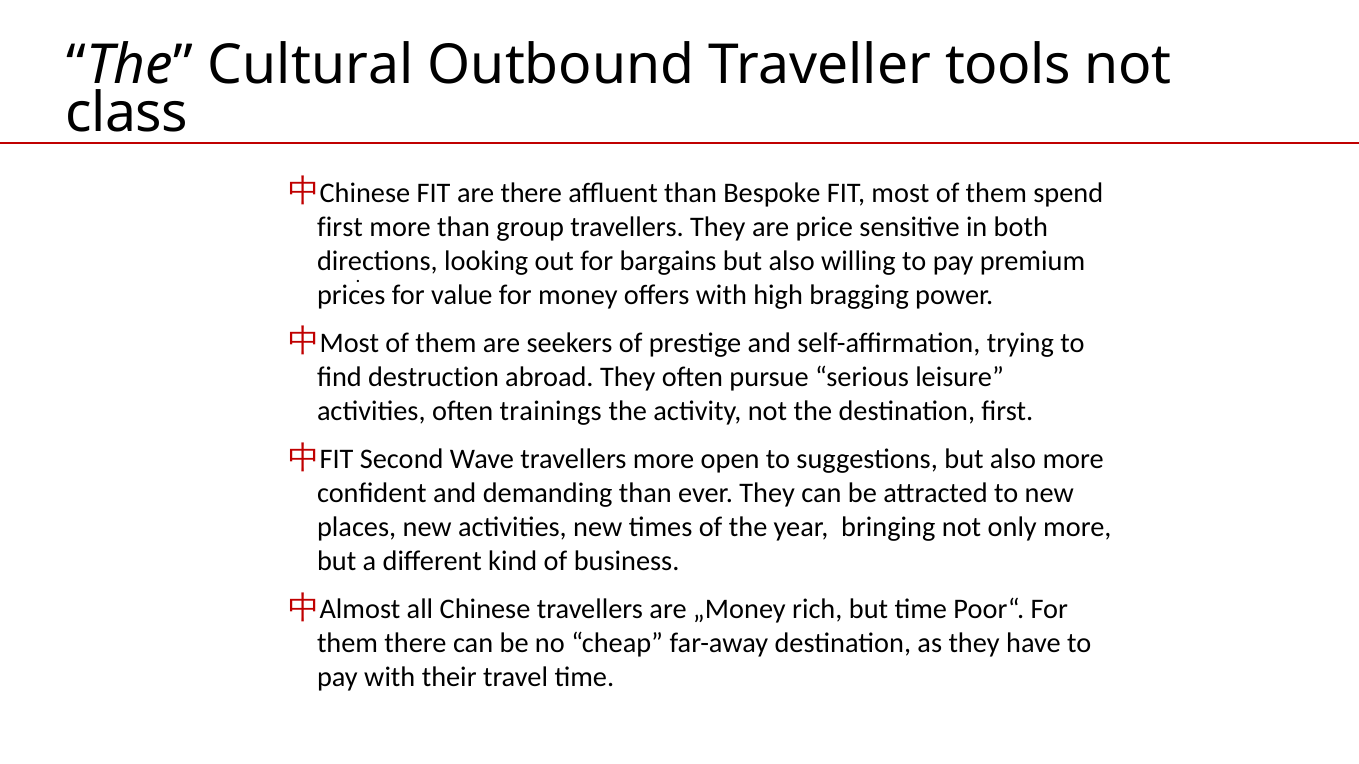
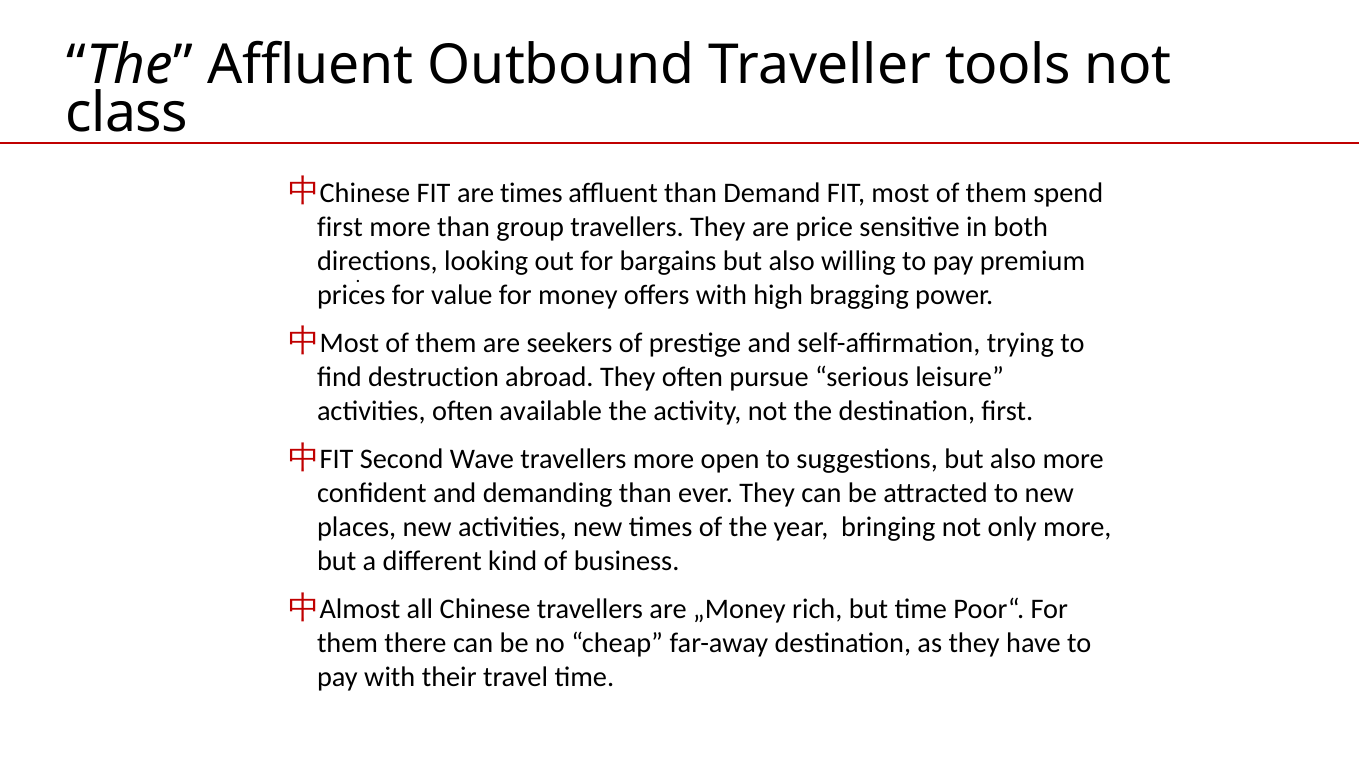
The Cultural: Cultural -> Affluent (311, 65)
are there: there -> times (531, 193)
Bespoke: Bespoke -> Demand (772, 193)
trainings: trainings -> available (551, 411)
